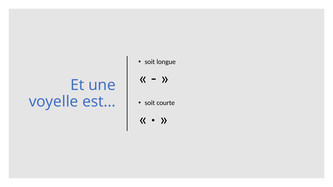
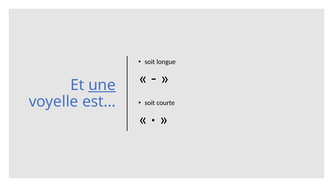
une underline: none -> present (102, 85)
